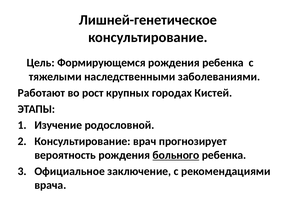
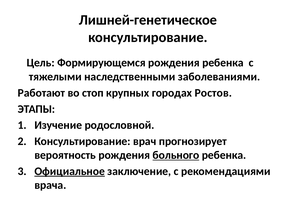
рост: рост -> стоп (93, 93)
Кистей: Кистей -> Ростов (213, 93)
Официальное underline: none -> present (70, 171)
